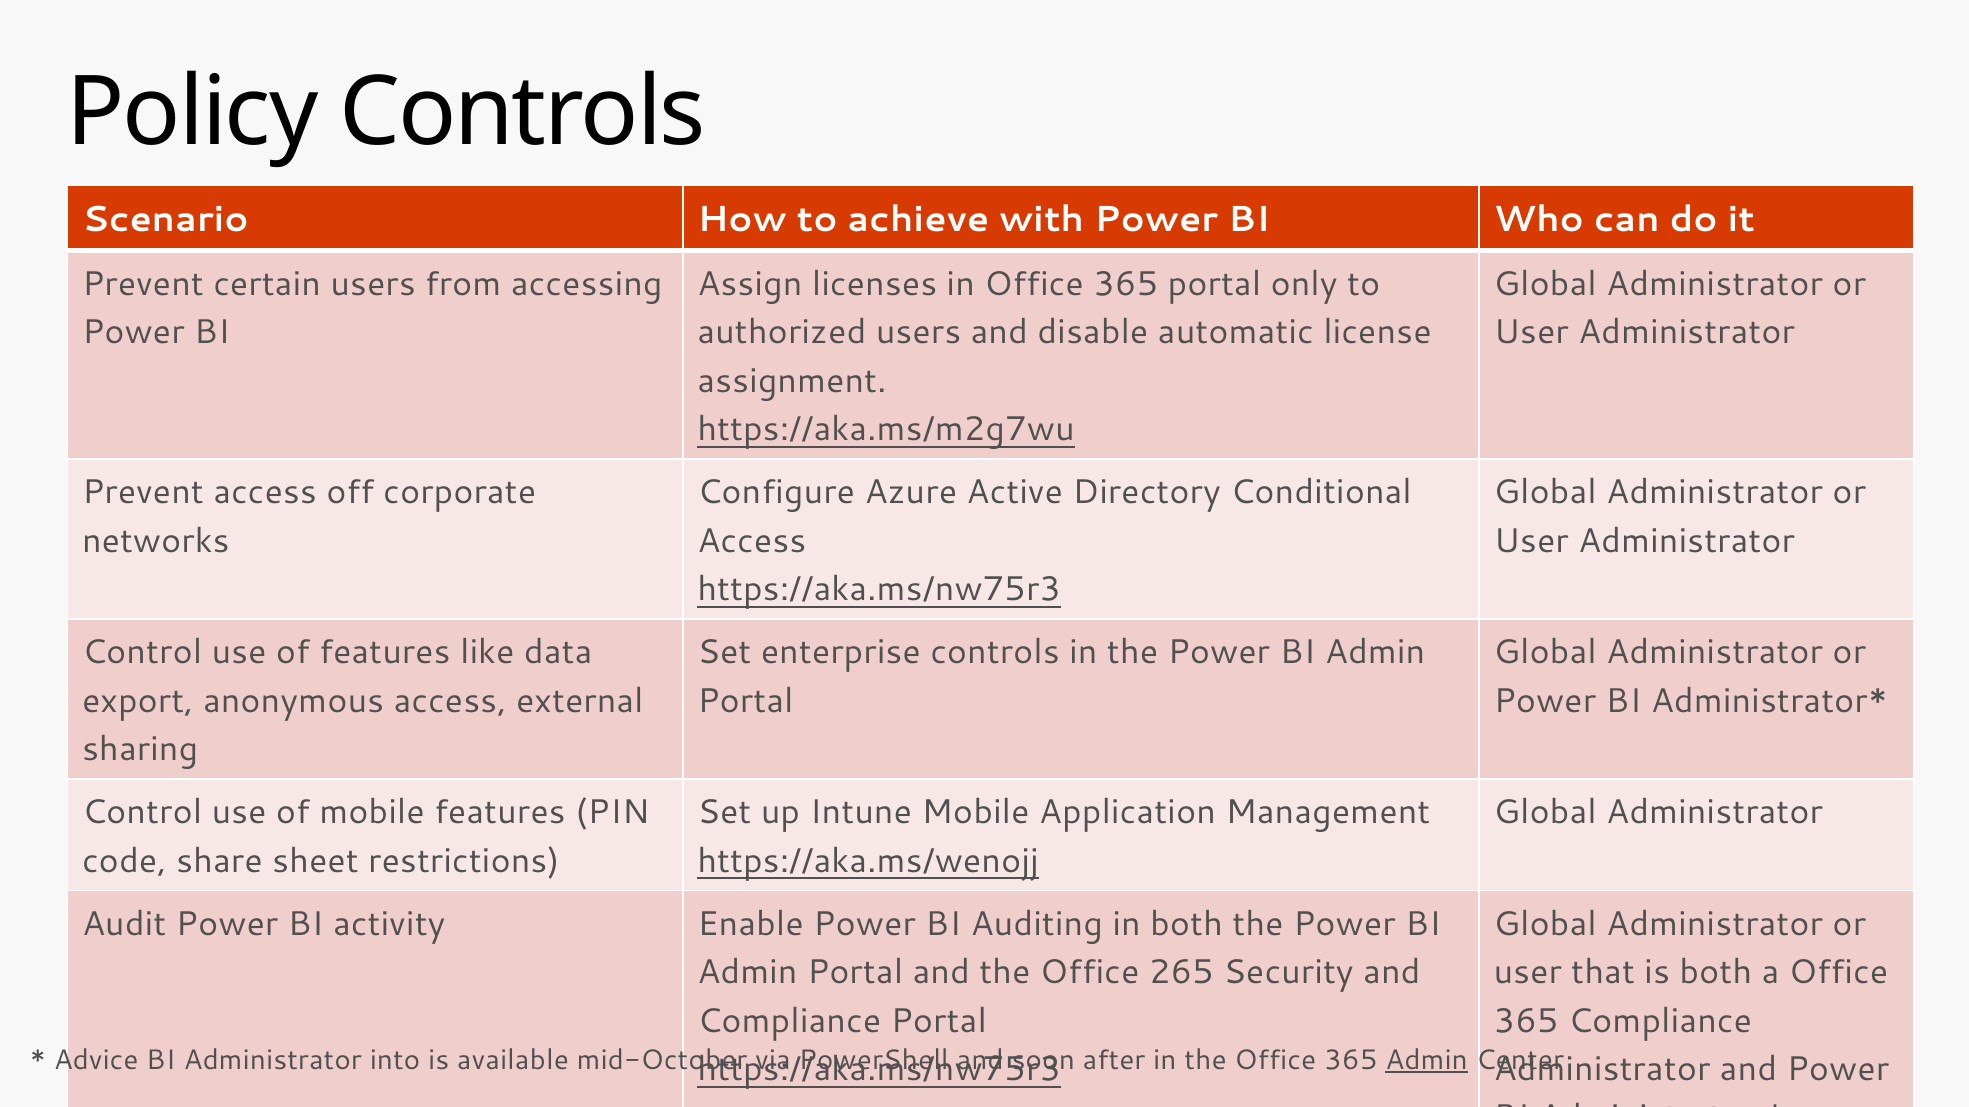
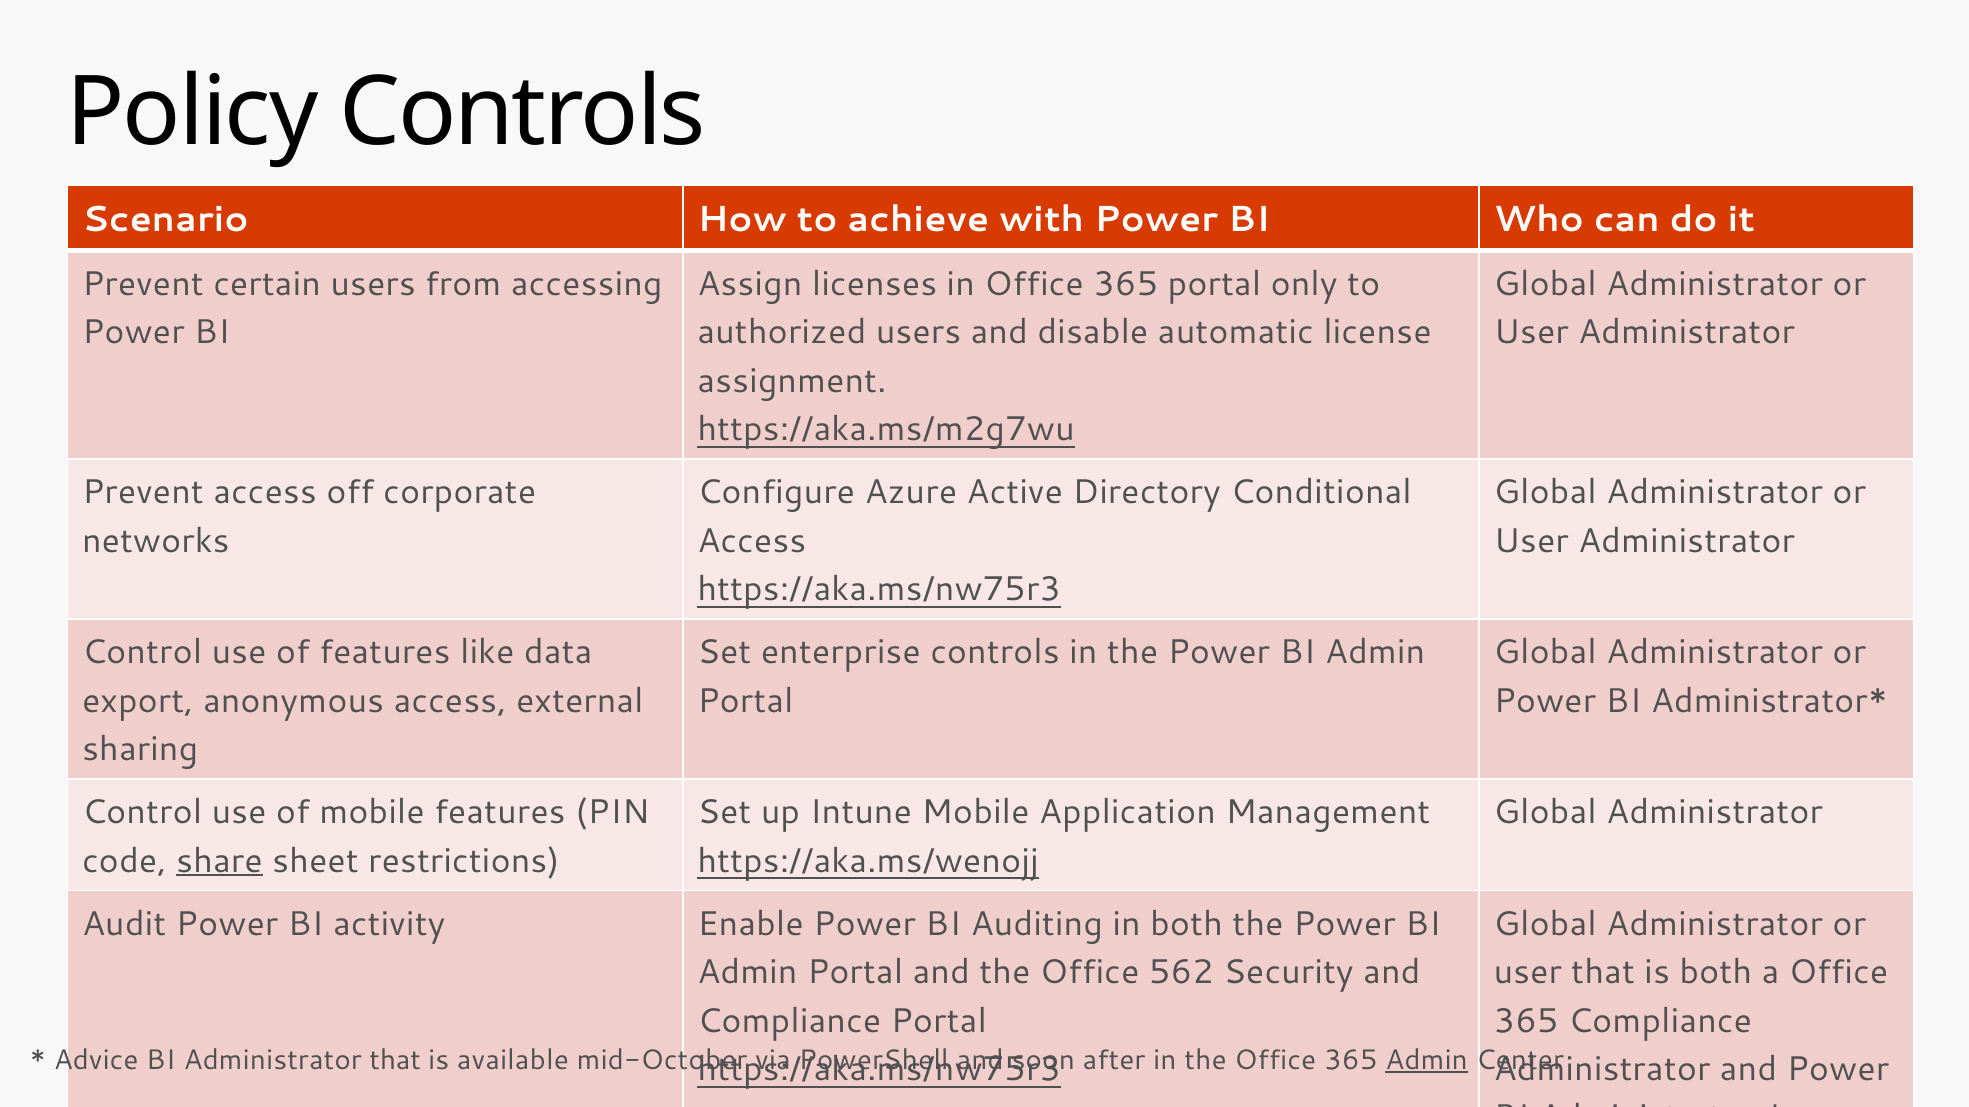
share underline: none -> present (219, 861)
265: 265 -> 562 (1181, 973)
Administrator into: into -> that (395, 1060)
